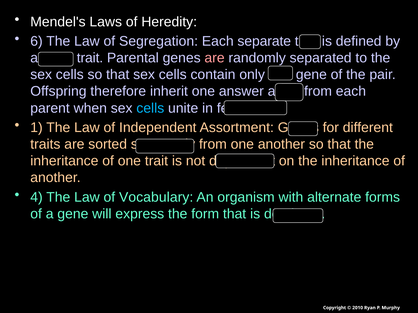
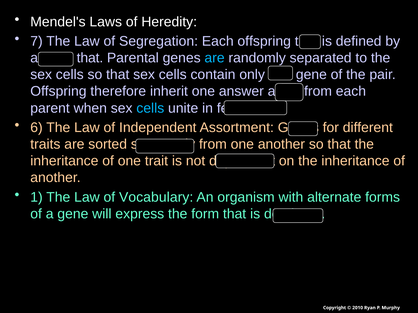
6: 6 -> 7 (37, 41)
Each separate: separate -> offspring (264, 41)
trait: trait -> that (90, 58)
are colour: pink -> light blue (215, 58)
1: 1 -> 6 (37, 128)
4: 4 -> 1 (37, 197)
